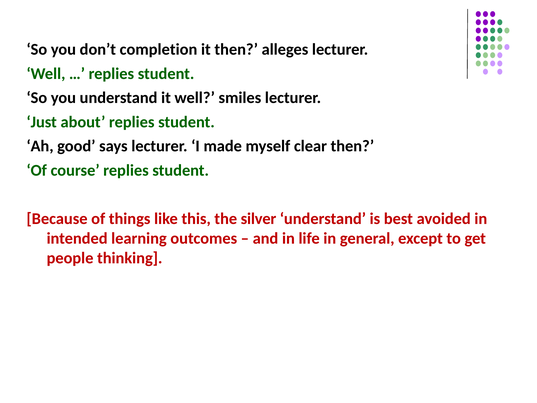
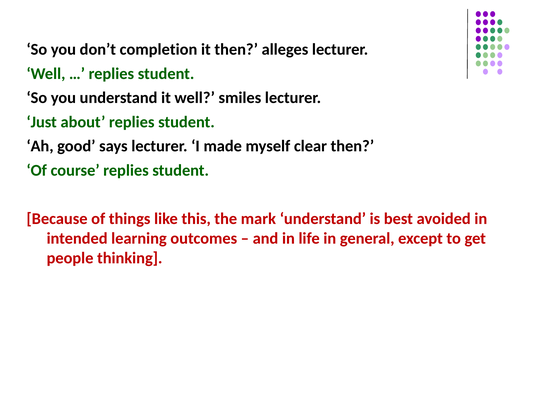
silver: silver -> mark (258, 219)
